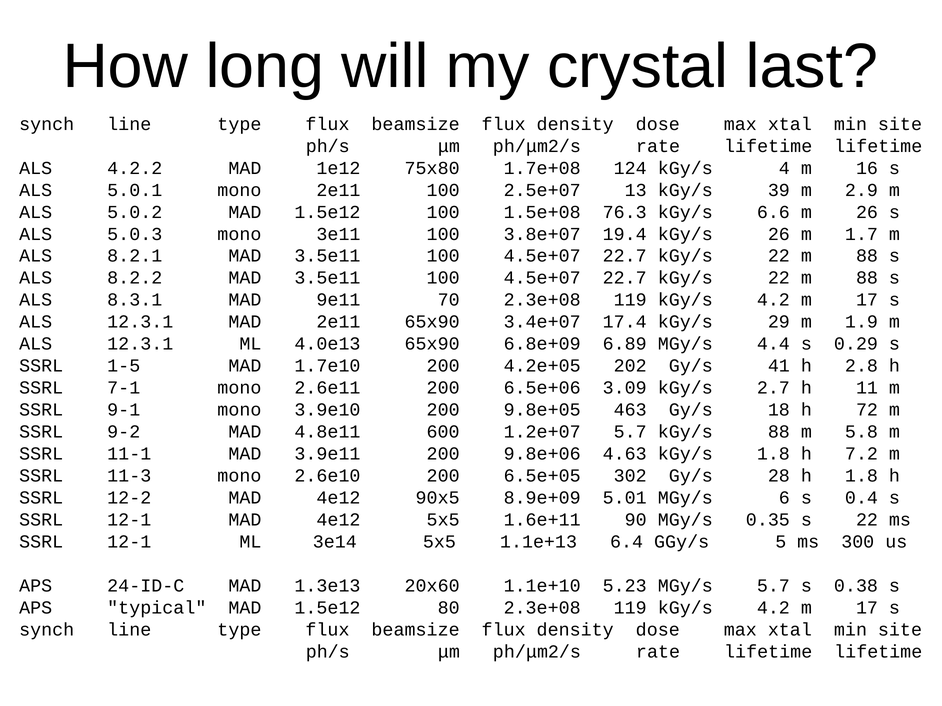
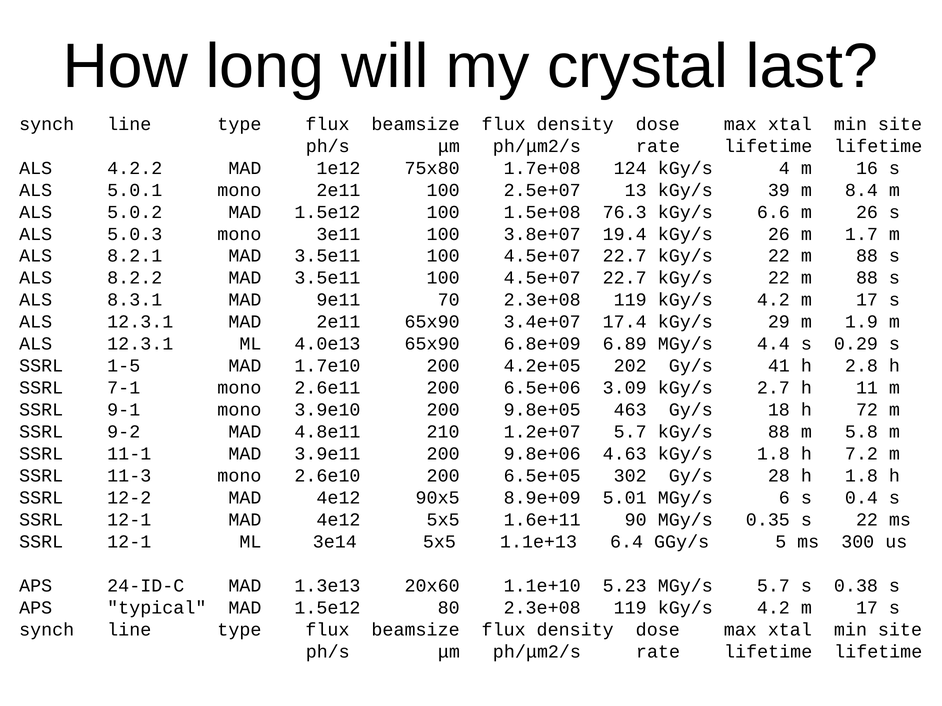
2.9: 2.9 -> 8.4 (861, 190)
600: 600 -> 210 (443, 432)
